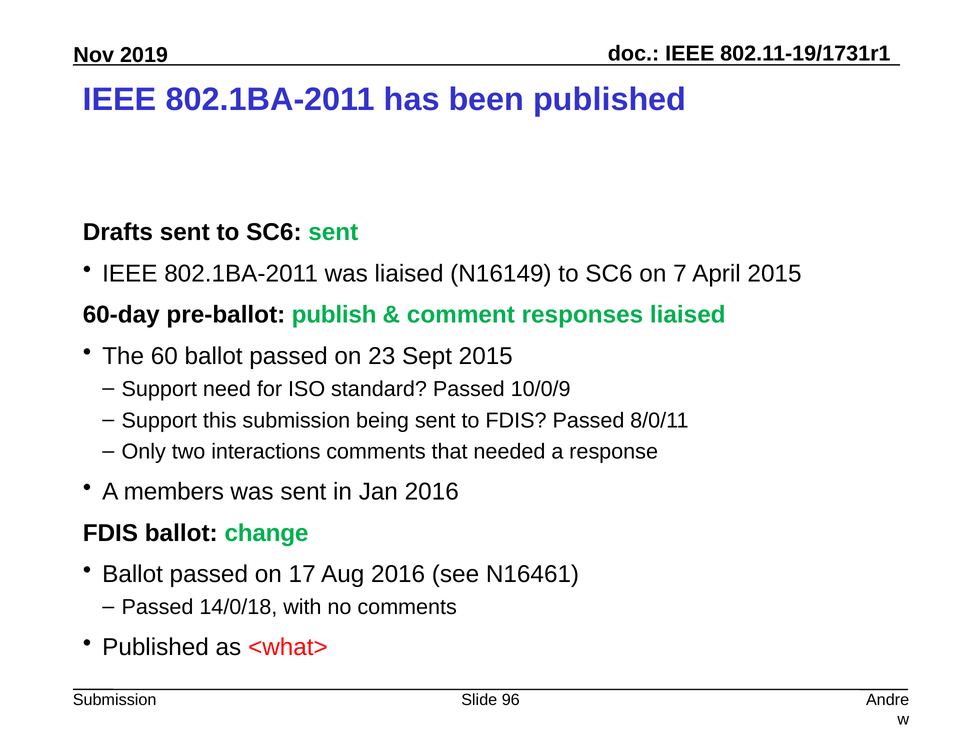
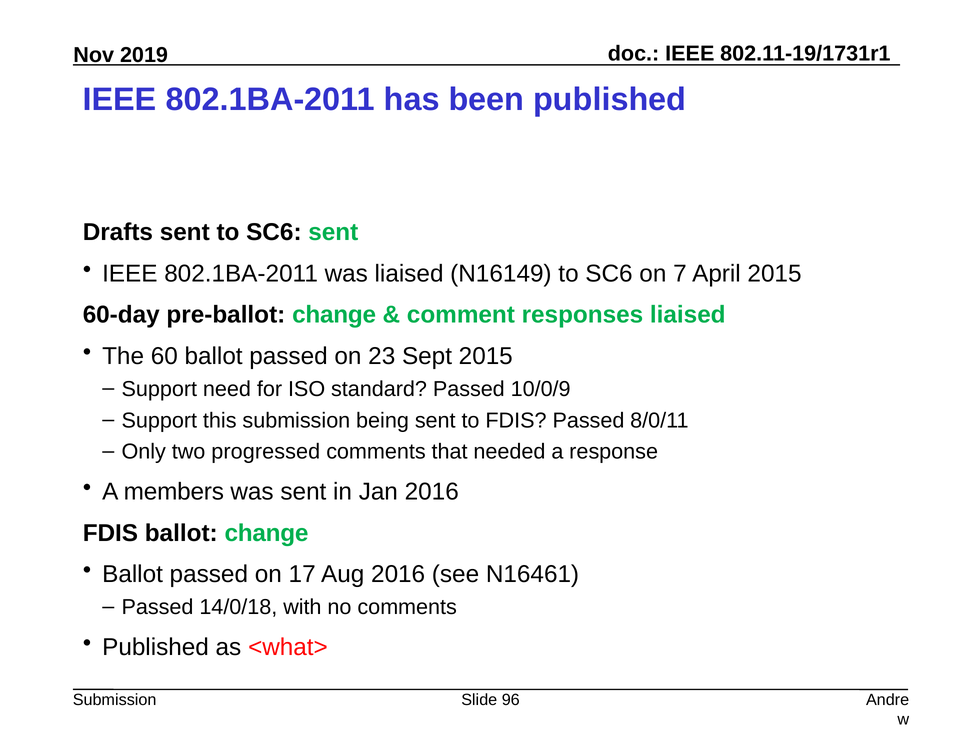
pre-ballot publish: publish -> change (334, 315)
interactions: interactions -> progressed (266, 452)
